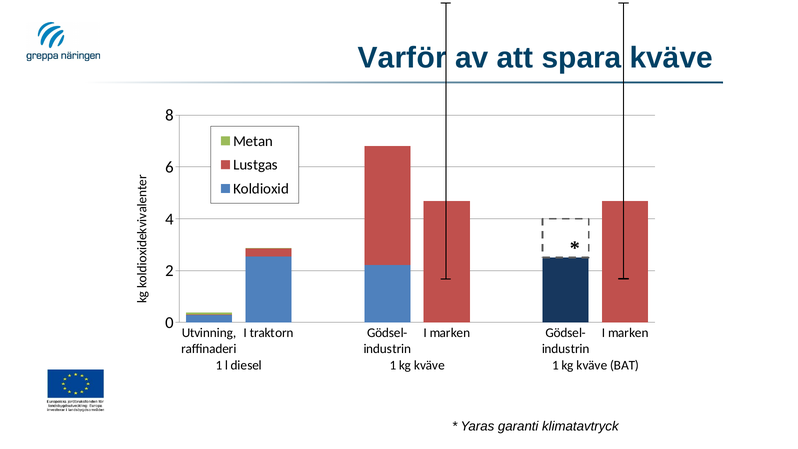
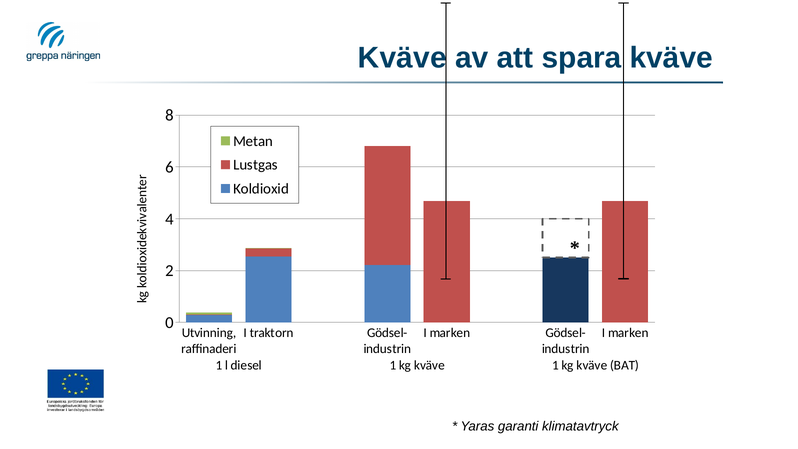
Varför: Varför -> Kväve (402, 58)
